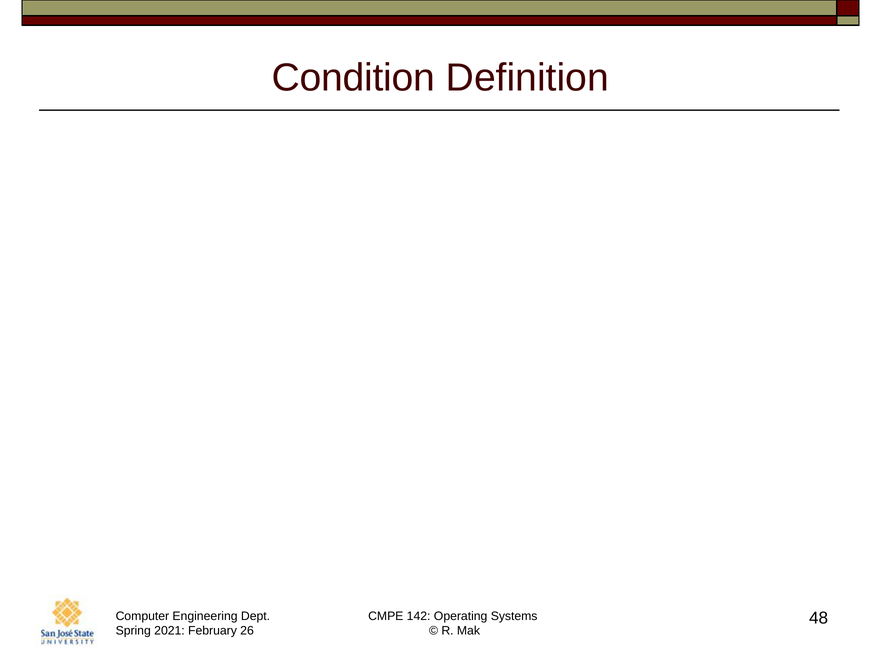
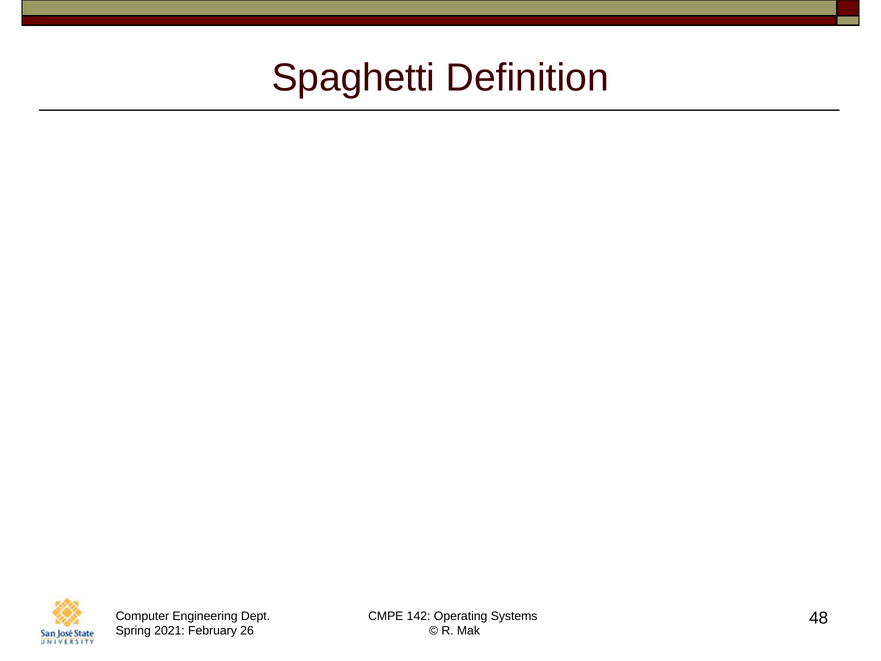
Condition: Condition -> Spaghetti (353, 78)
